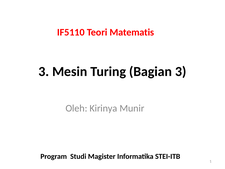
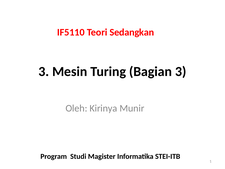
Matematis: Matematis -> Sedangkan (132, 32)
